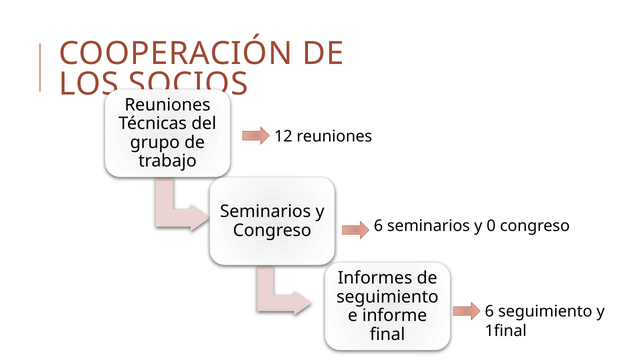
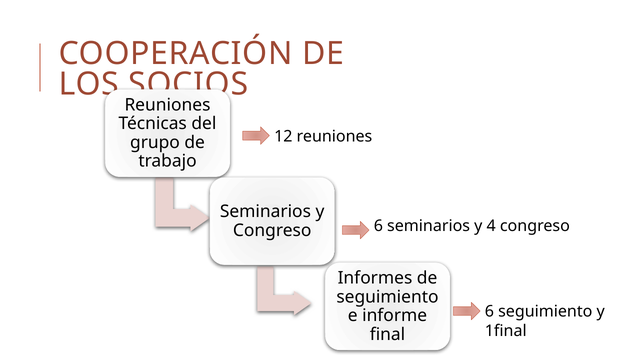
0: 0 -> 4 (491, 226)
